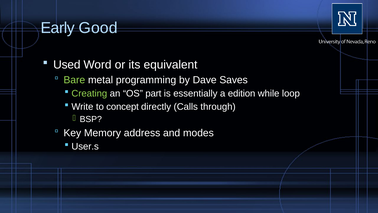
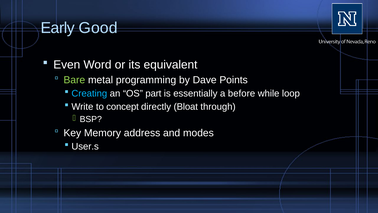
Used: Used -> Even (67, 65)
Saves: Saves -> Points (234, 80)
Creating colour: light green -> light blue (89, 93)
edition: edition -> before (242, 93)
Calls: Calls -> Bloat (186, 107)
